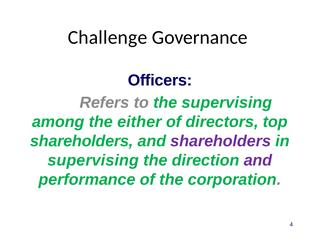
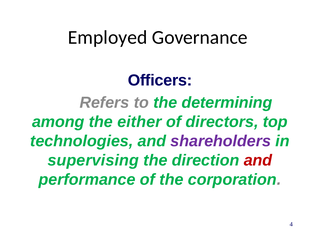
Challenge: Challenge -> Employed (108, 37)
the supervising: supervising -> determining (227, 103)
shareholders: shareholders -> technologies (82, 141)
and colour: purple -> red (258, 160)
